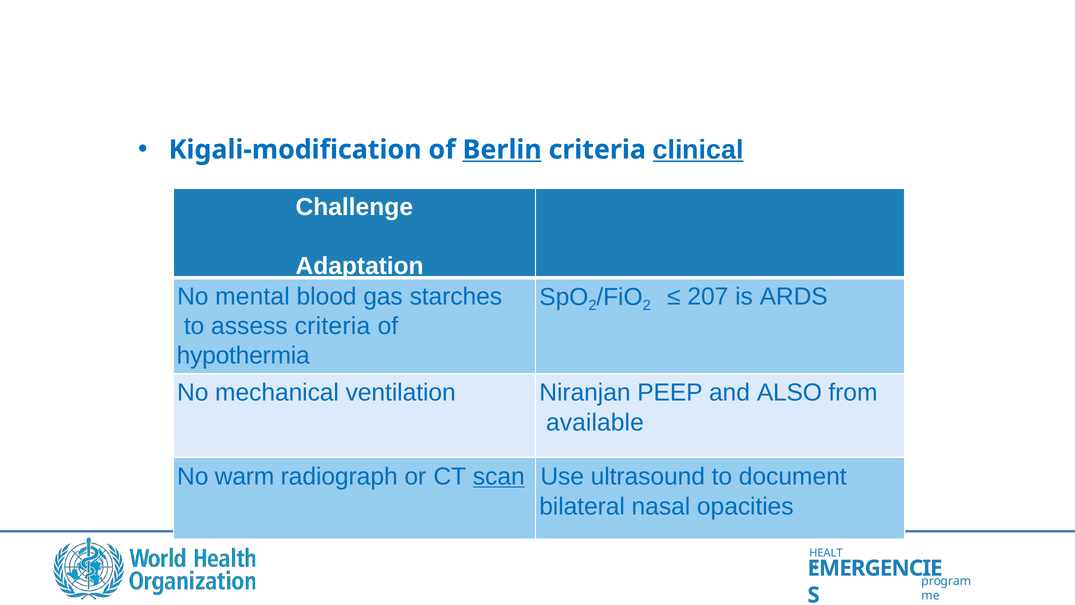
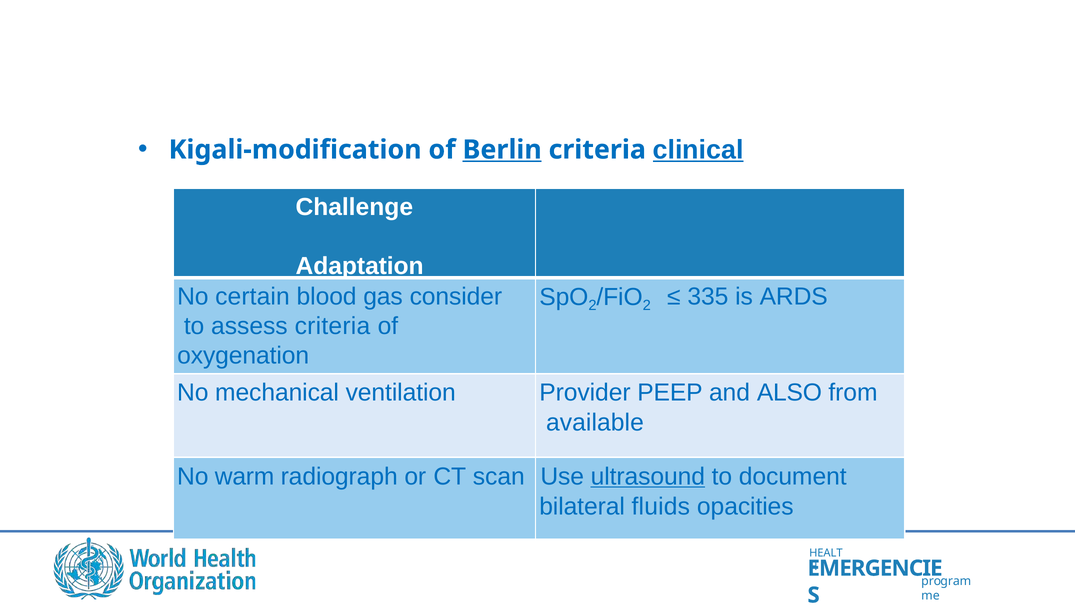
mental: mental -> certain (252, 296)
starches: starches -> consider (456, 296)
207: 207 -> 335 (708, 297)
hypothermia: hypothermia -> oxygenation (243, 356)
Niranjan: Niranjan -> Provider (585, 392)
scan underline: present -> none (499, 476)
ultrasound underline: none -> present (648, 476)
nasal: nasal -> fluids (661, 506)
